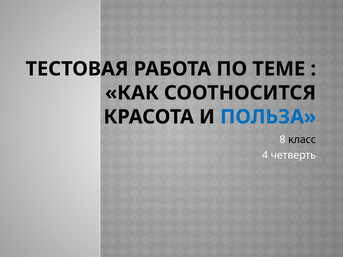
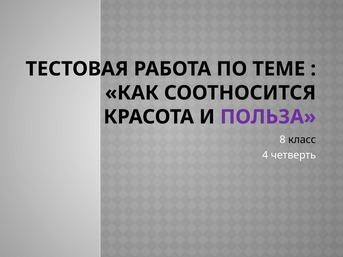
ПОЛЬЗА colour: blue -> purple (268, 117)
